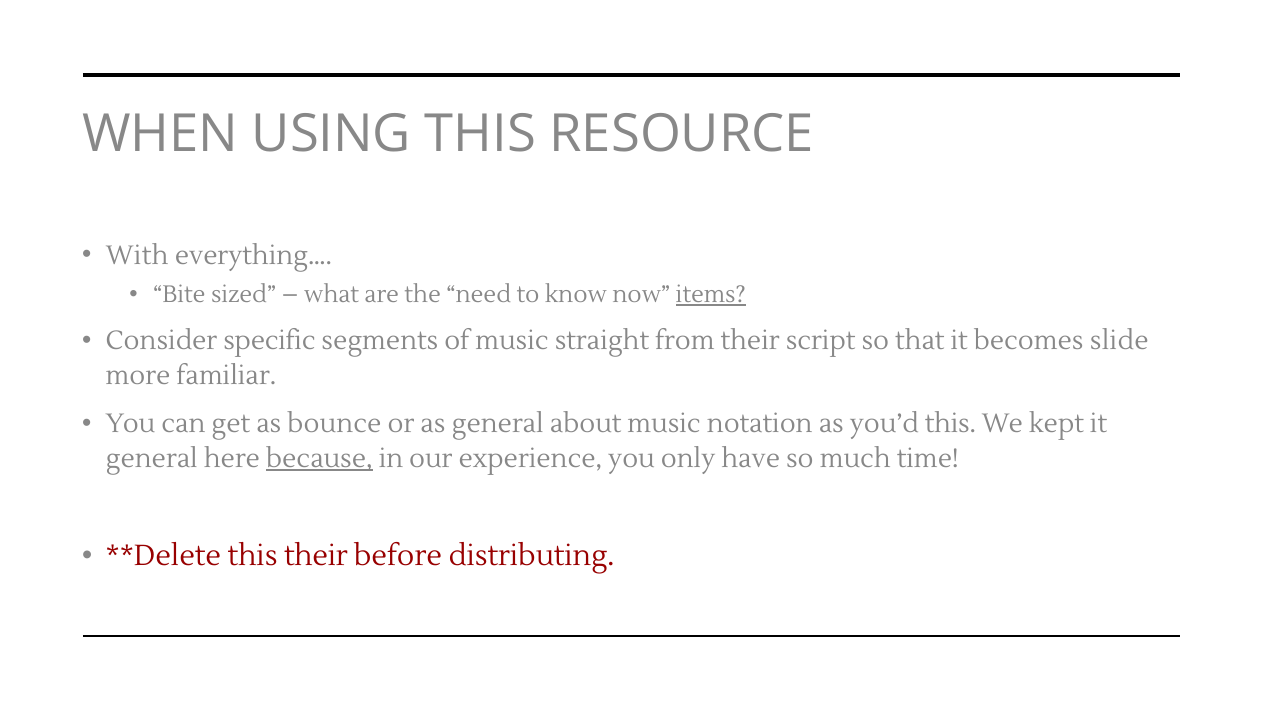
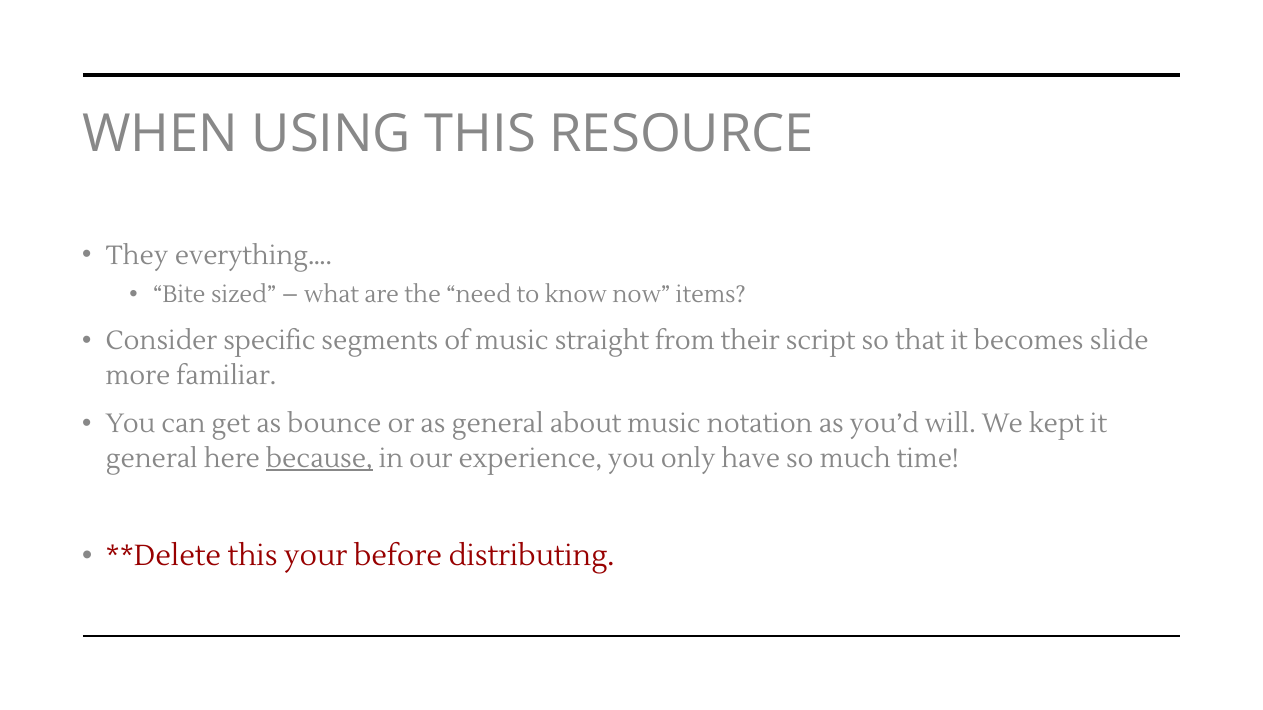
With: With -> They (137, 256)
items underline: present -> none (711, 295)
you’d this: this -> will (950, 424)
this their: their -> your (316, 557)
